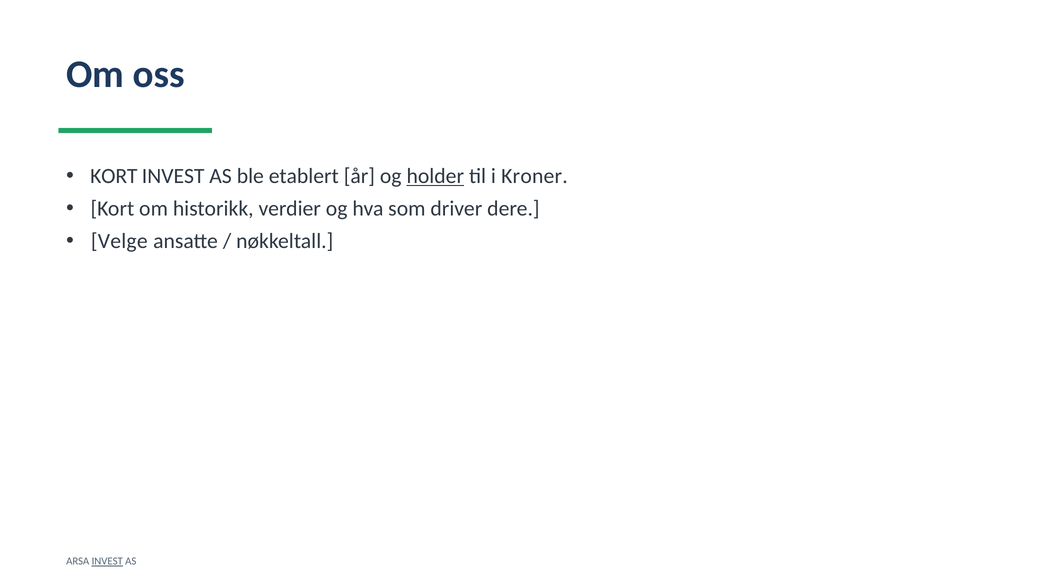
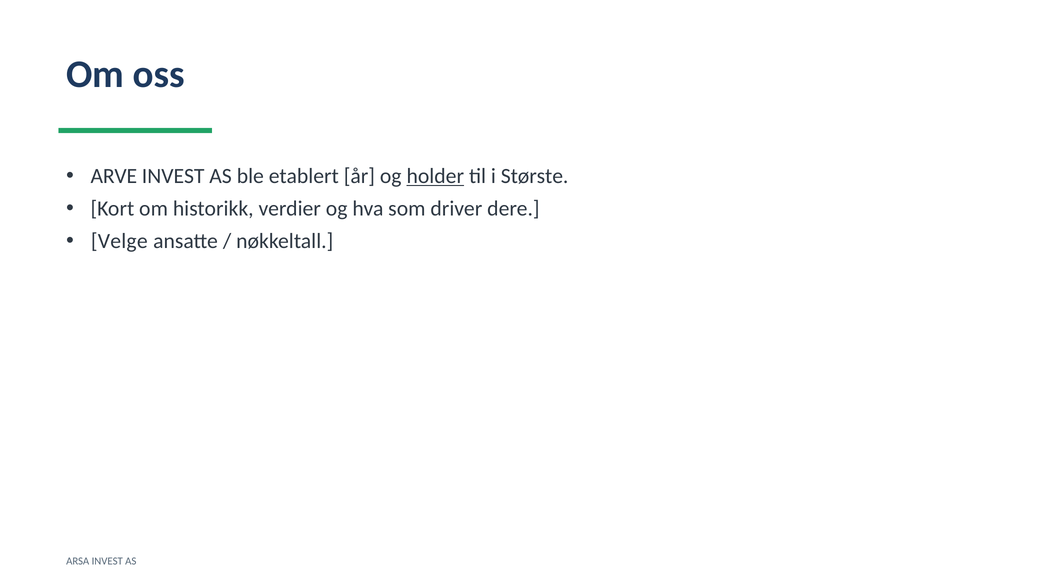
KORT: KORT -> ARVE (114, 176)
Kroner: Kroner -> Største (535, 176)
INVEST underline: present -> none (107, 561)
